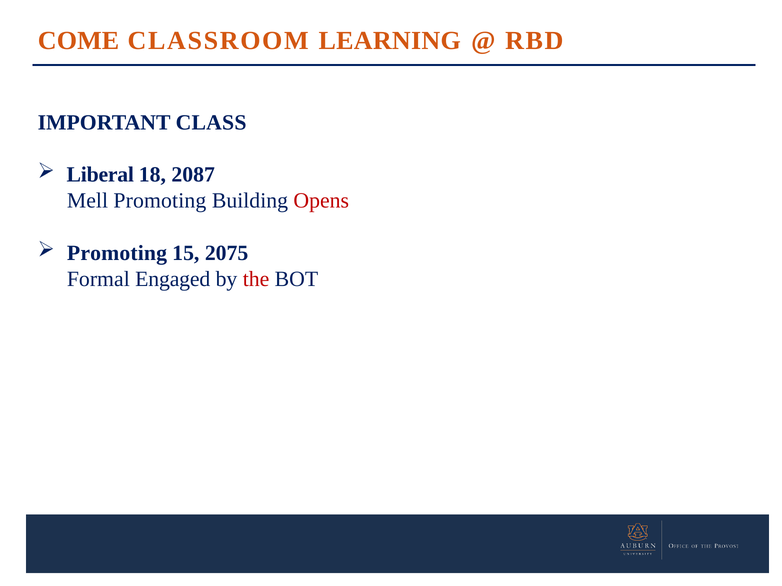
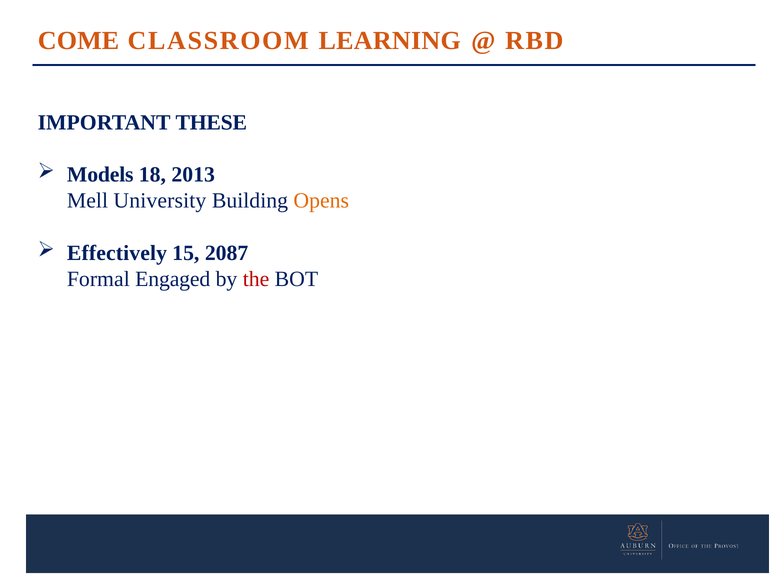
CLASS: CLASS -> THESE (211, 123)
Liberal: Liberal -> Models (100, 175)
2087: 2087 -> 2013 (193, 175)
Mell Promoting: Promoting -> University (160, 201)
Opens colour: red -> orange (321, 201)
Promoting: Promoting -> Effectively (117, 253)
2075: 2075 -> 2087 (227, 253)
